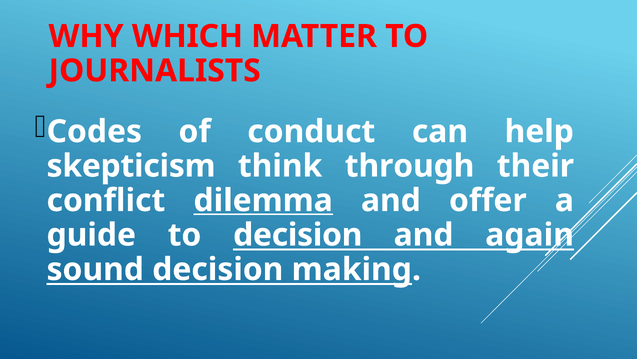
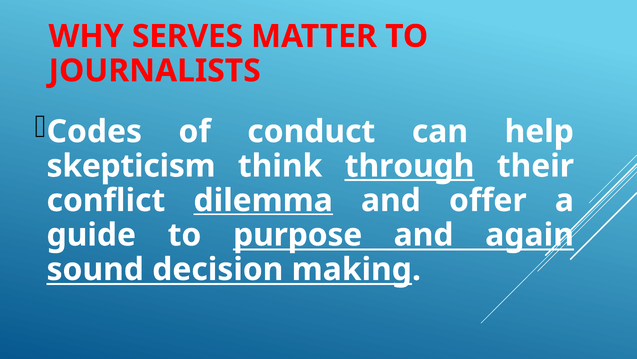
WHICH: WHICH -> SERVES (187, 36)
through underline: none -> present (410, 166)
to decision: decision -> purpose (298, 235)
